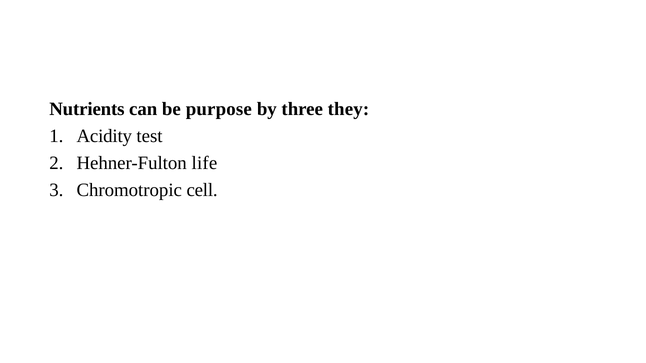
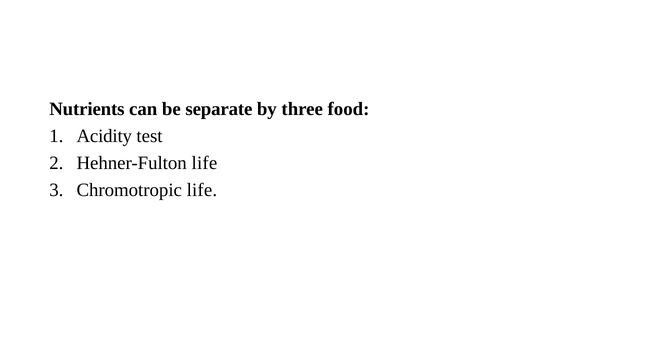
purpose: purpose -> separate (219, 109)
they: they -> food (349, 109)
Chromotropic cell: cell -> life (202, 190)
